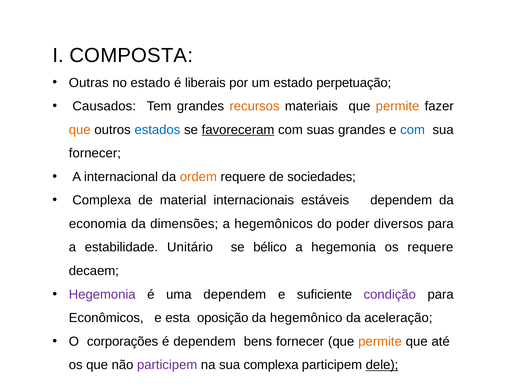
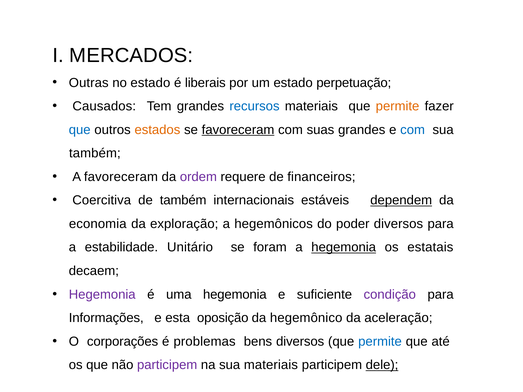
COMPOSTA: COMPOSTA -> MERCADOS (131, 55)
recursos colour: orange -> blue (255, 106)
que colour: orange -> blue (80, 130)
estados colour: blue -> orange (157, 130)
fornecer: fornecer -> também (95, 153)
A internacional: internacional -> favoreceram (121, 177)
ordem colour: orange -> purple (198, 177)
sociedades: sociedades -> financeiros (321, 177)
Complexa: Complexa -> Coercitiva (102, 200)
de material: material -> também (183, 200)
dependem underline: none -> present (401, 200)
dimensões: dimensões -> exploração (184, 224)
bélico: bélico -> foram (270, 248)
hegemonia underline: none -> present (344, 248)
os requere: requere -> estatais (430, 248)
uma dependem: dependem -> hegemonia (235, 295)
Econômicos: Econômicos -> Informações (106, 318)
é dependem: dependem -> problemas (205, 342)
bens fornecer: fornecer -> diversos (300, 342)
permite colour: orange -> blue (380, 342)
sua complexa: complexa -> materiais (271, 365)
